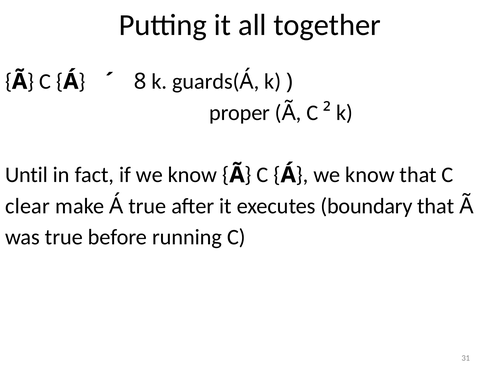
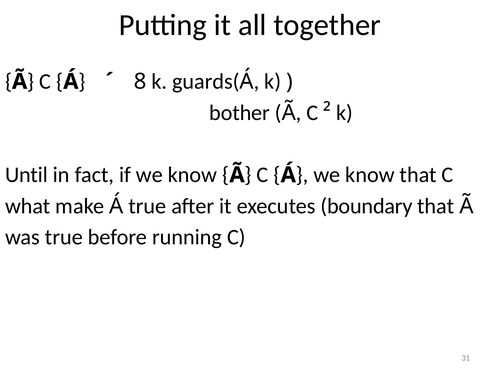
proper: proper -> bother (240, 113)
clear: clear -> what (28, 206)
